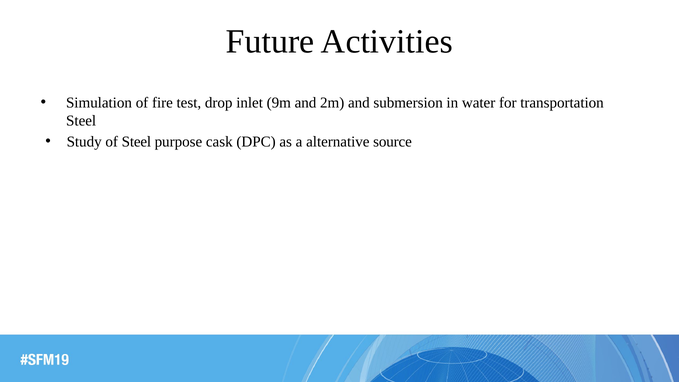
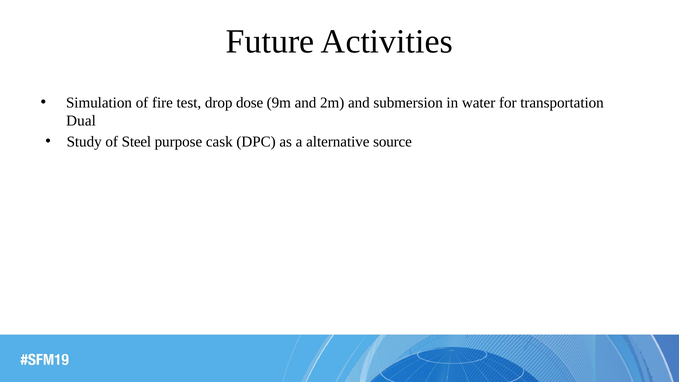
inlet: inlet -> dose (250, 103)
Steel: Steel -> Dual (81, 121)
